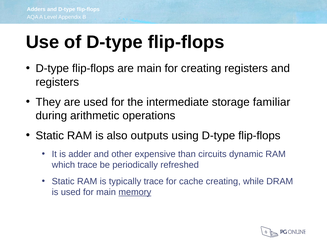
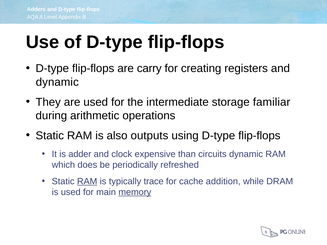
are main: main -> carry (149, 69)
registers: registers -> dynamic (57, 82)
other: other -> clock (122, 154)
which trace: trace -> does (87, 165)
RAM underline: none -> present (87, 181)
cache creating: creating -> addition (223, 181)
